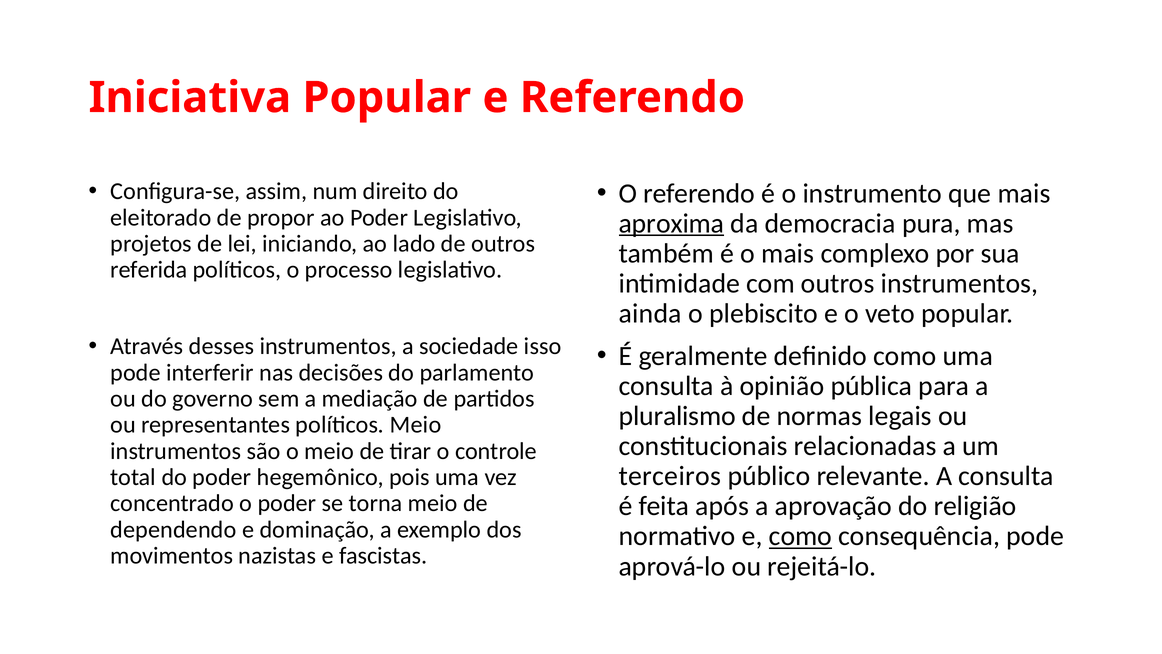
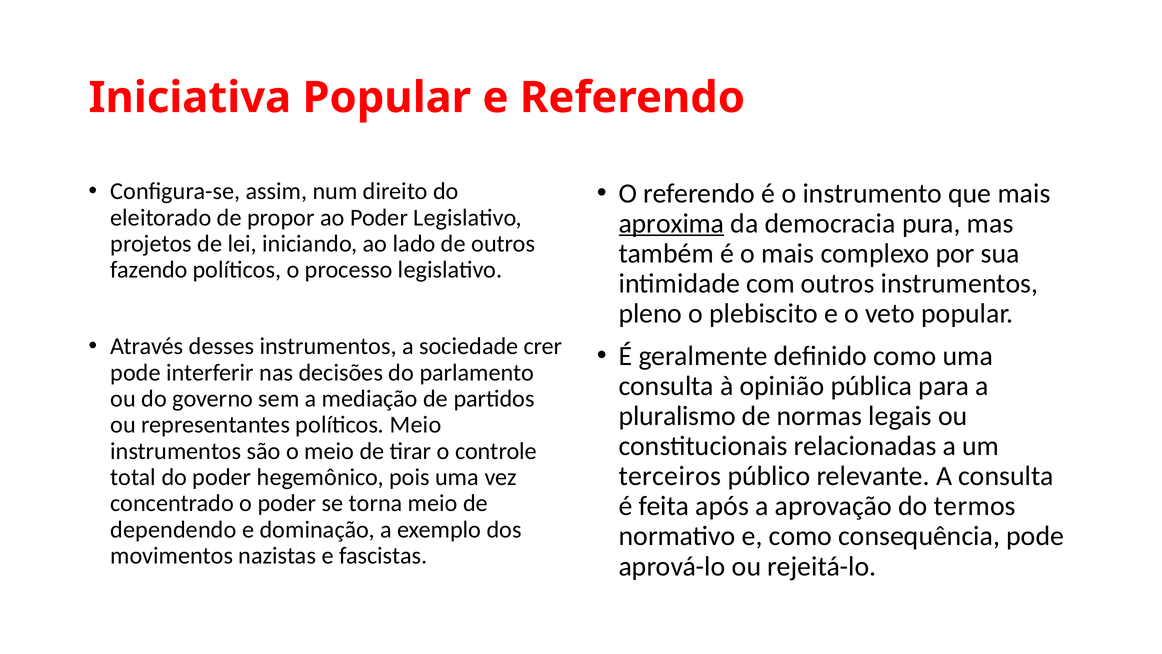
referida: referida -> fazendo (149, 270)
ainda: ainda -> pleno (650, 313)
isso: isso -> crer (543, 346)
religião: religião -> termos (975, 506)
como underline: present -> none (801, 536)
